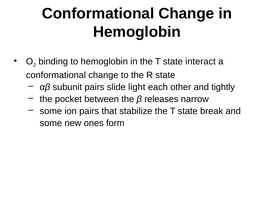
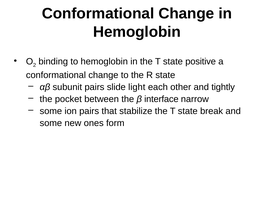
interact: interact -> positive (201, 62)
releases: releases -> interface (161, 99)
